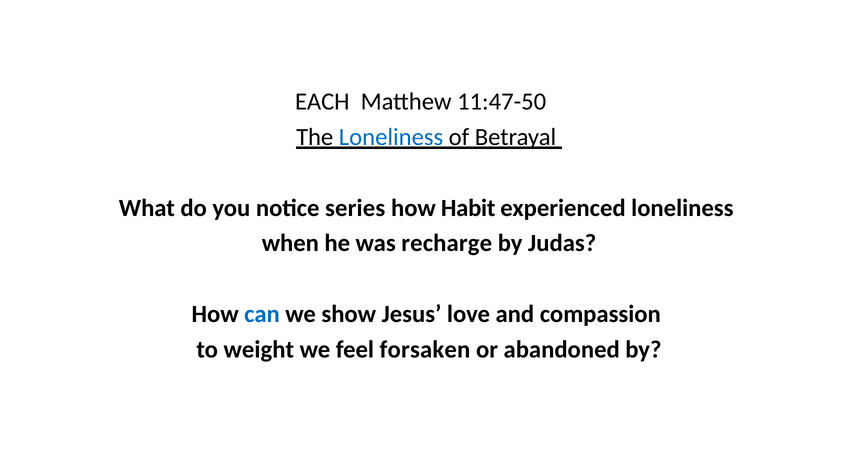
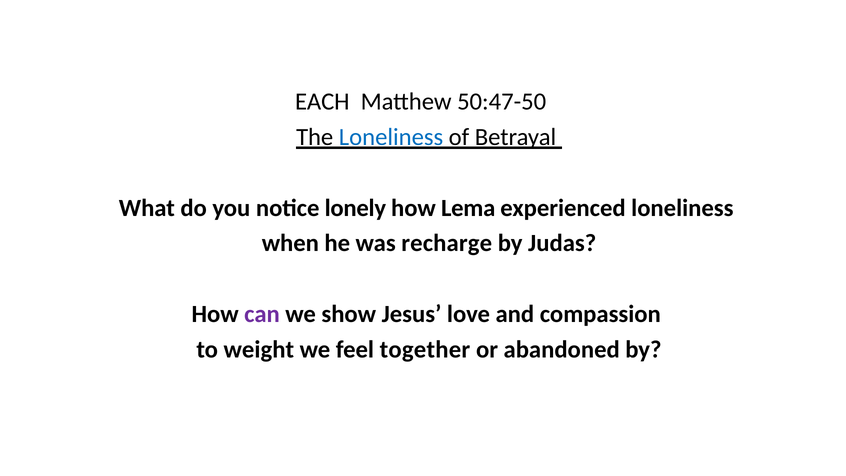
11:47-50: 11:47-50 -> 50:47-50 (502, 102)
series: series -> lonely (355, 208)
Habit: Habit -> Lema (468, 208)
can colour: blue -> purple (262, 314)
forsaken: forsaken -> together (425, 350)
